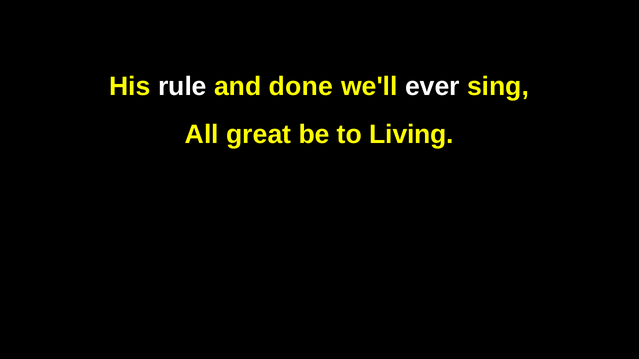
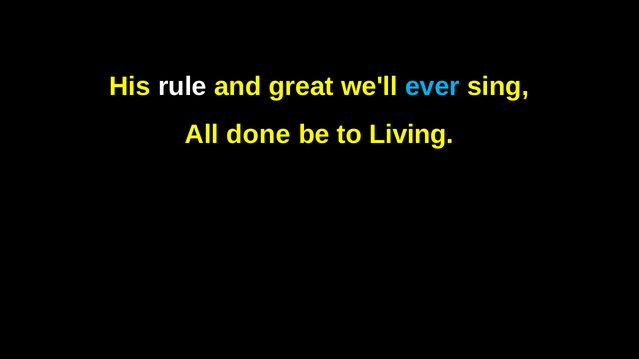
done: done -> great (301, 87)
ever colour: white -> light blue (432, 87)
great: great -> done (259, 134)
